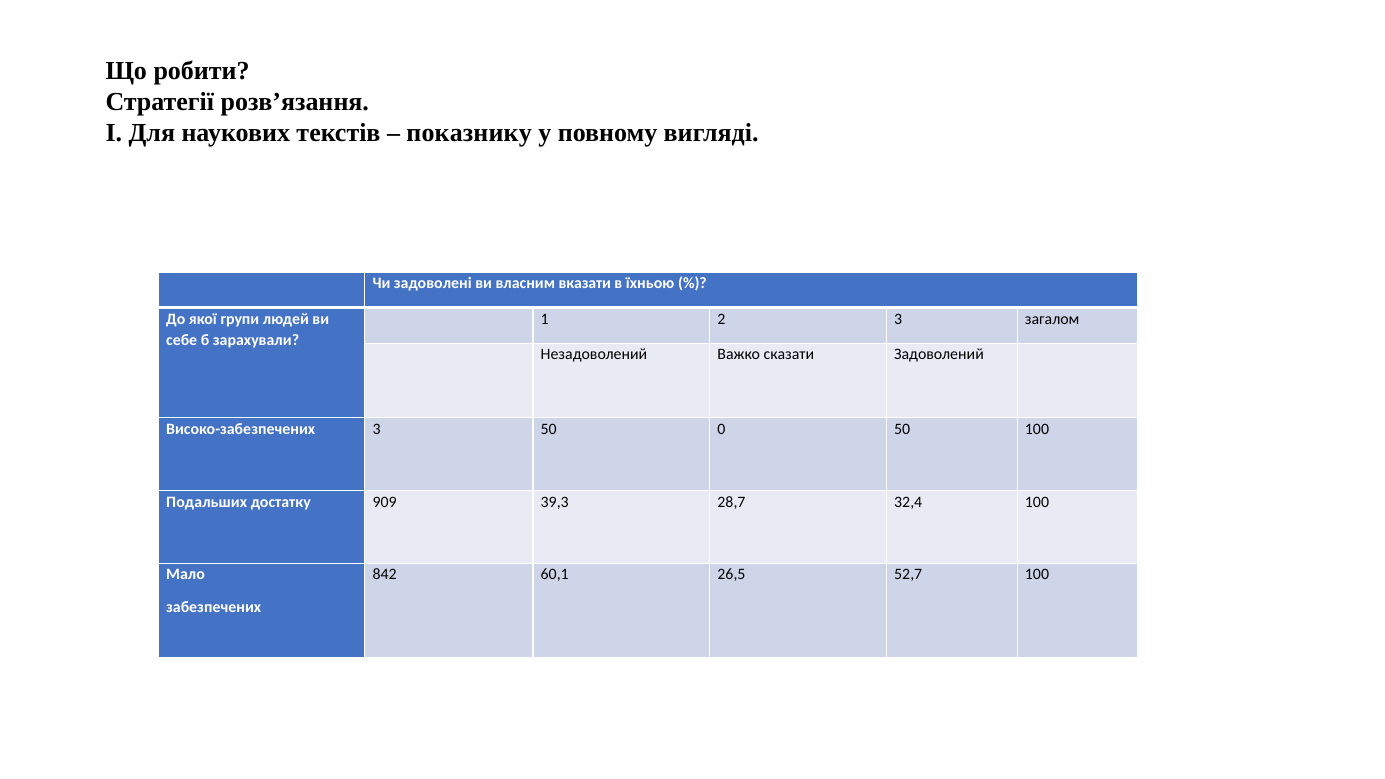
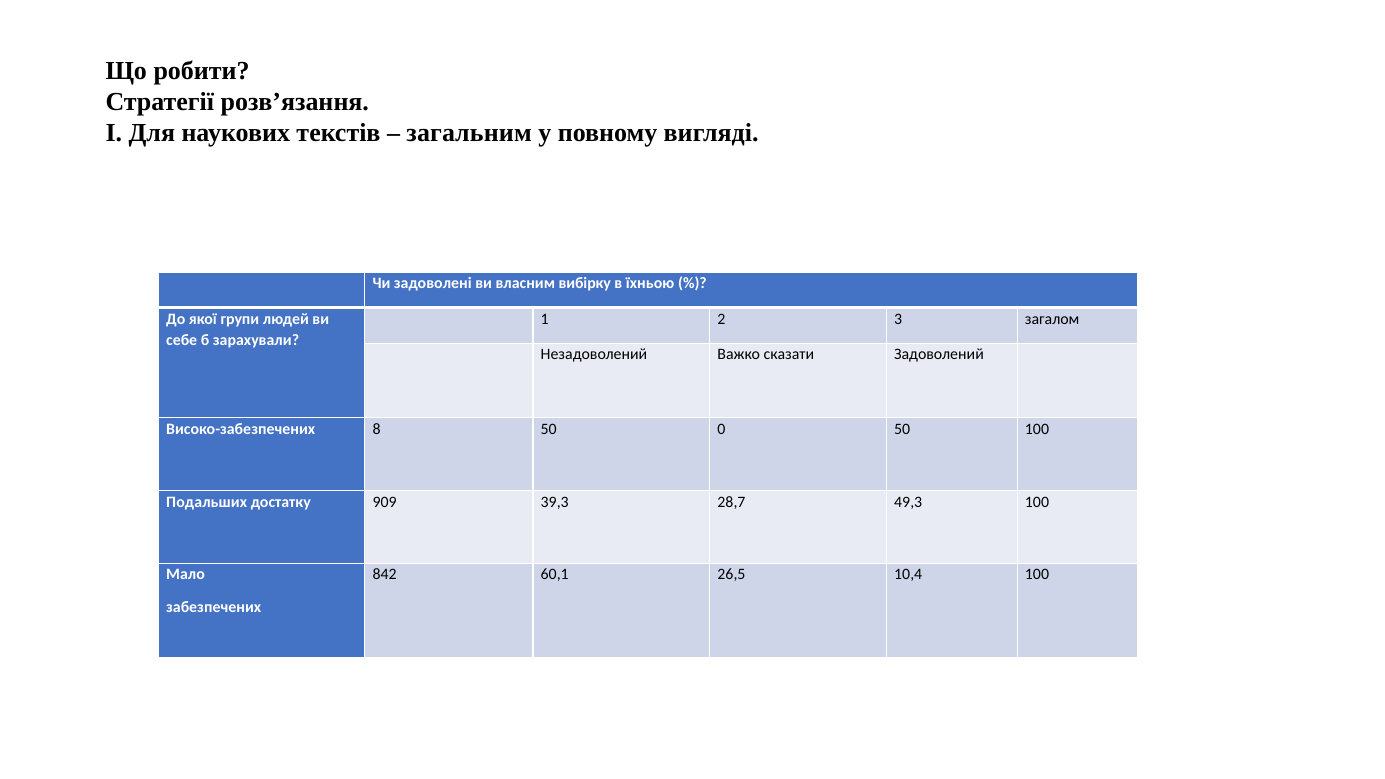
показнику: показнику -> загальним (469, 133)
вказати: вказати -> вибірку (585, 283)
Високо-забезпечених 3: 3 -> 8 (377, 429)
32,4: 32,4 -> 49,3 (908, 502)
52,7: 52,7 -> 10,4 (908, 575)
